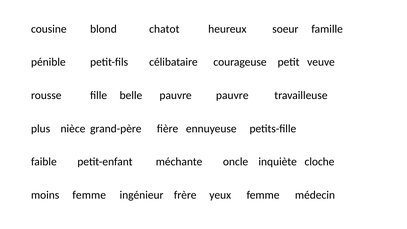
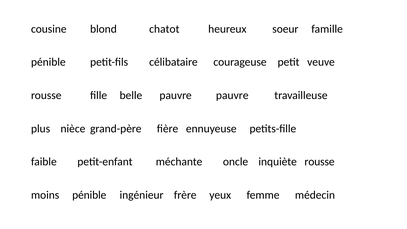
inquiète cloche: cloche -> rousse (320, 162)
moins femme: femme -> pénible (89, 195)
